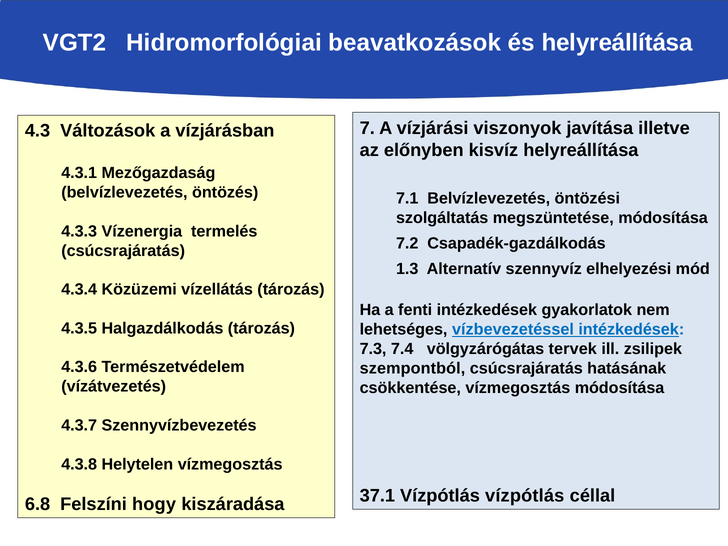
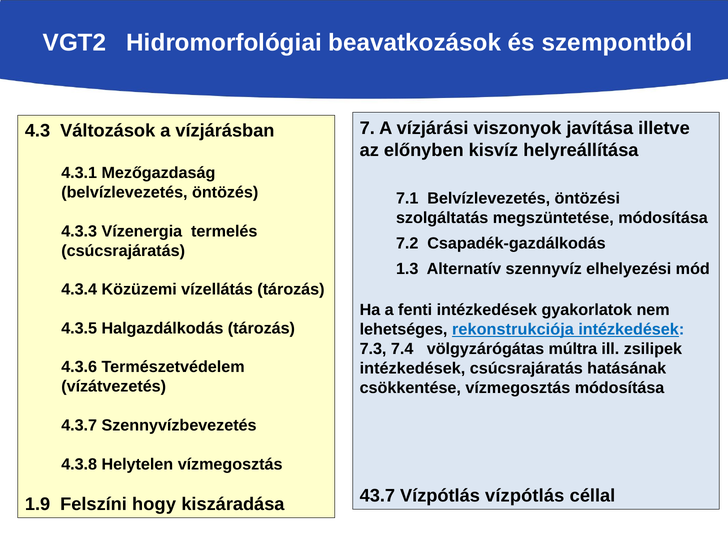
és helyreállítása: helyreállítása -> szempontból (617, 42)
vízbevezetéssel: vízbevezetéssel -> rekonstrukciója (513, 329)
tervek: tervek -> múltra (573, 349)
szempontból: szempontból -> intézkedések (413, 368)
37.1: 37.1 -> 43.7 (377, 496)
6.8: 6.8 -> 1.9 (38, 504)
